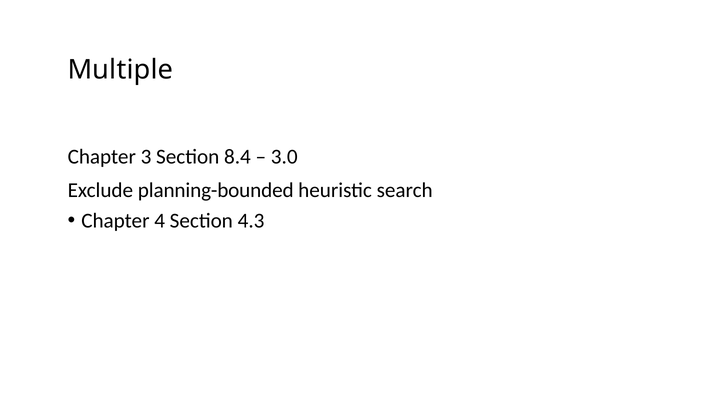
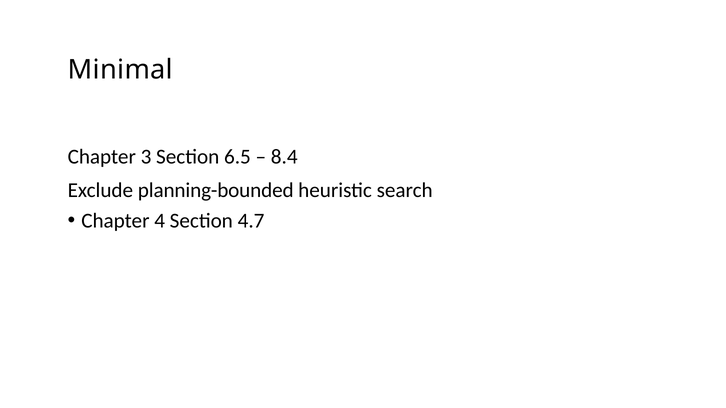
Multiple: Multiple -> Minimal (120, 70)
8.4: 8.4 -> 6.5 (237, 157)
3.0: 3.0 -> 8.4 (284, 157)
4.3: 4.3 -> 4.7 (251, 221)
